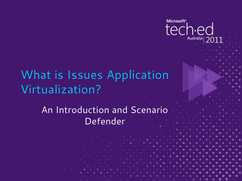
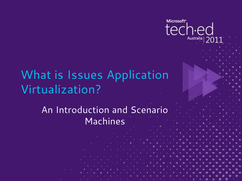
Defender: Defender -> Machines (105, 122)
